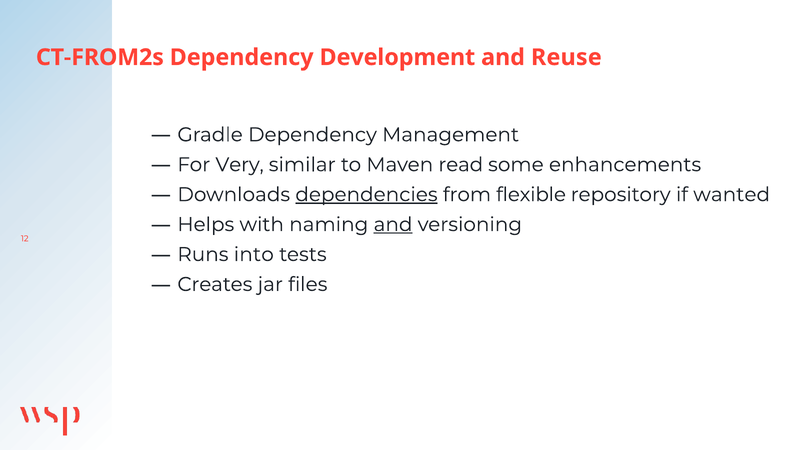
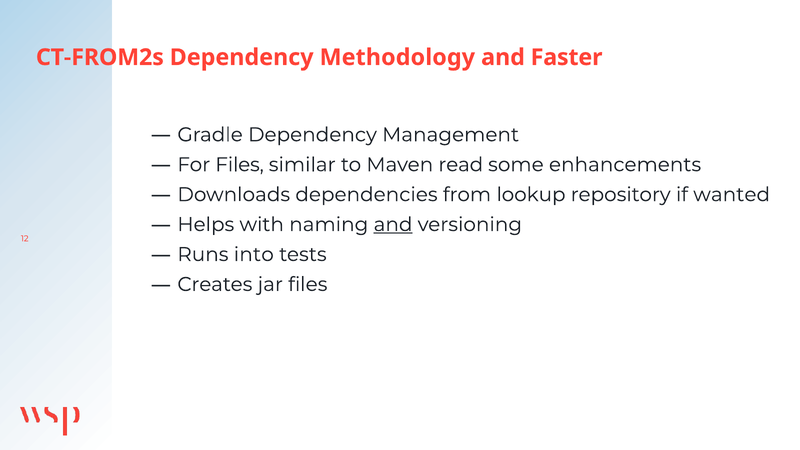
Development: Development -> Methodology (397, 57)
Reuse: Reuse -> Faster (567, 57)
For Very: Very -> Files (240, 165)
dependencies underline: present -> none (366, 195)
flexible: flexible -> lookup (531, 195)
